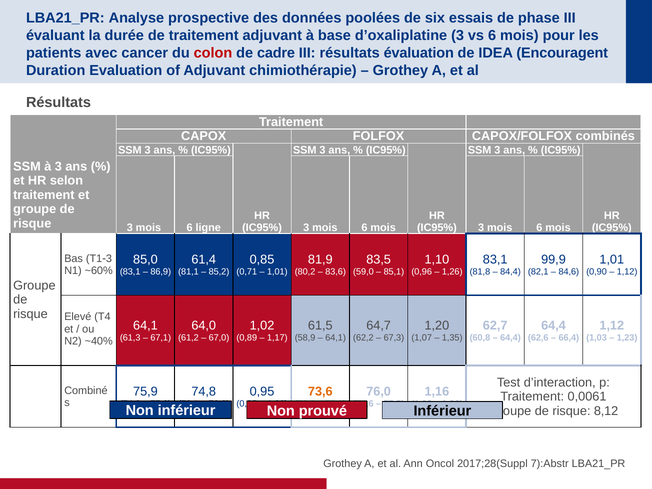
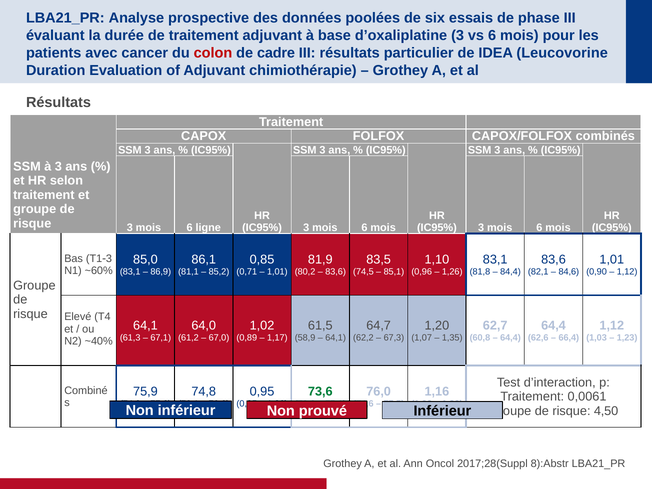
évaluation: évaluation -> particulier (419, 53)
Encouragent: Encouragent -> Leucovorine (562, 53)
61,4: 61,4 -> 86,1 (204, 260)
99,9: 99,9 -> 83,6 (553, 260)
59,0: 59,0 -> 74,5 (363, 272)
73,6 colour: orange -> green (320, 392)
8,12: 8,12 -> 4,50 (606, 411)
7):Abstr: 7):Abstr -> 8):Abstr (550, 464)
